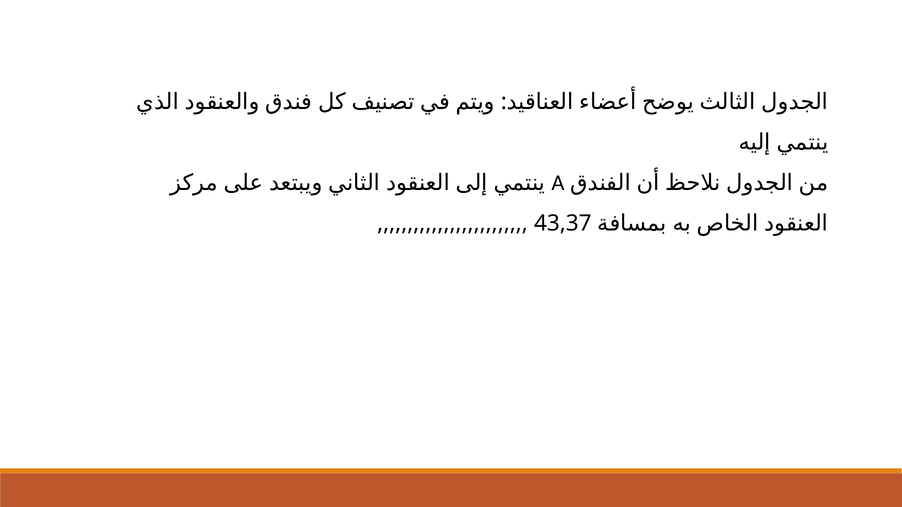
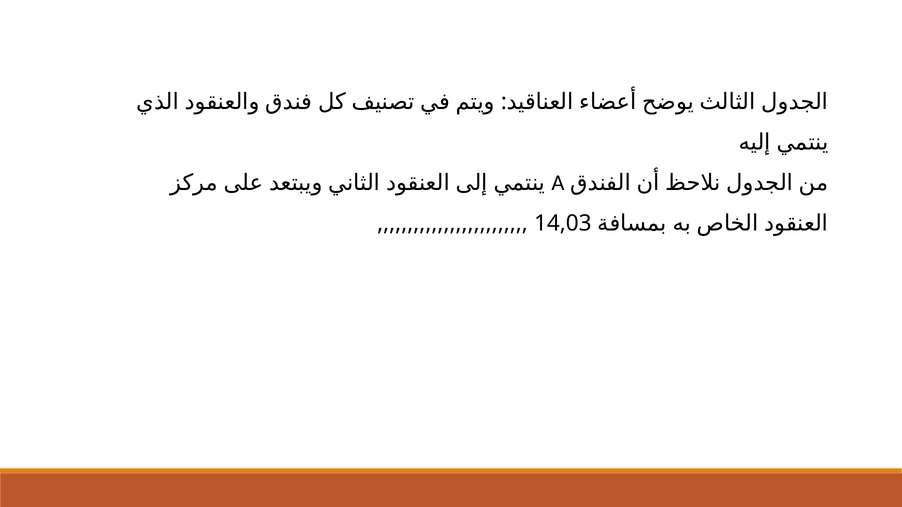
43,37: 43,37 -> 14,03 (563, 223)
